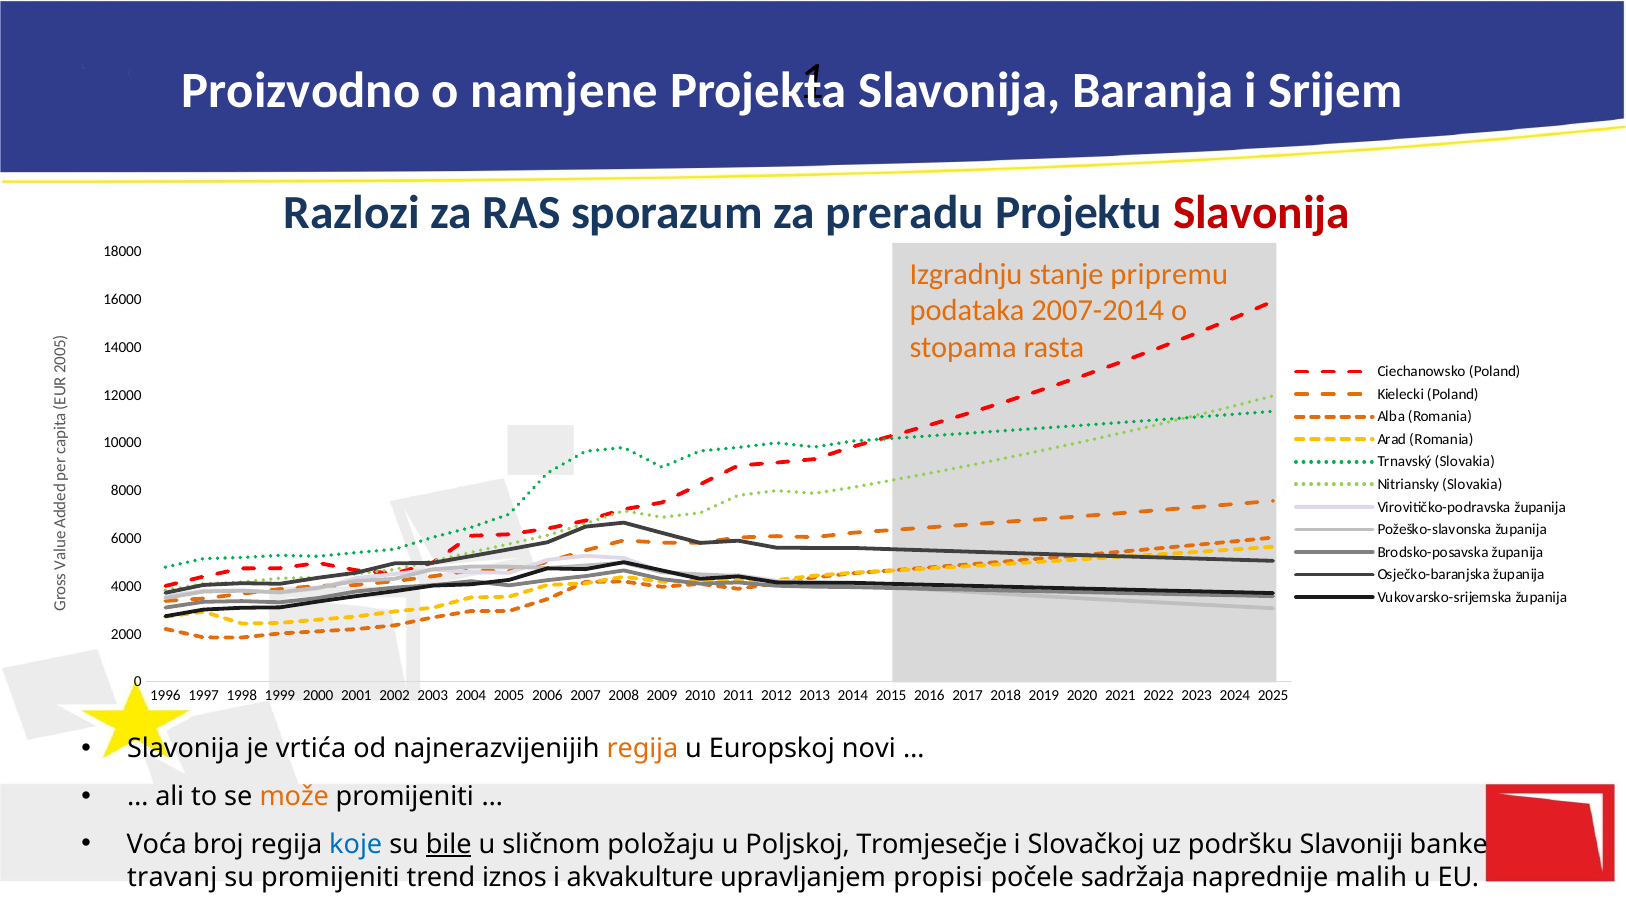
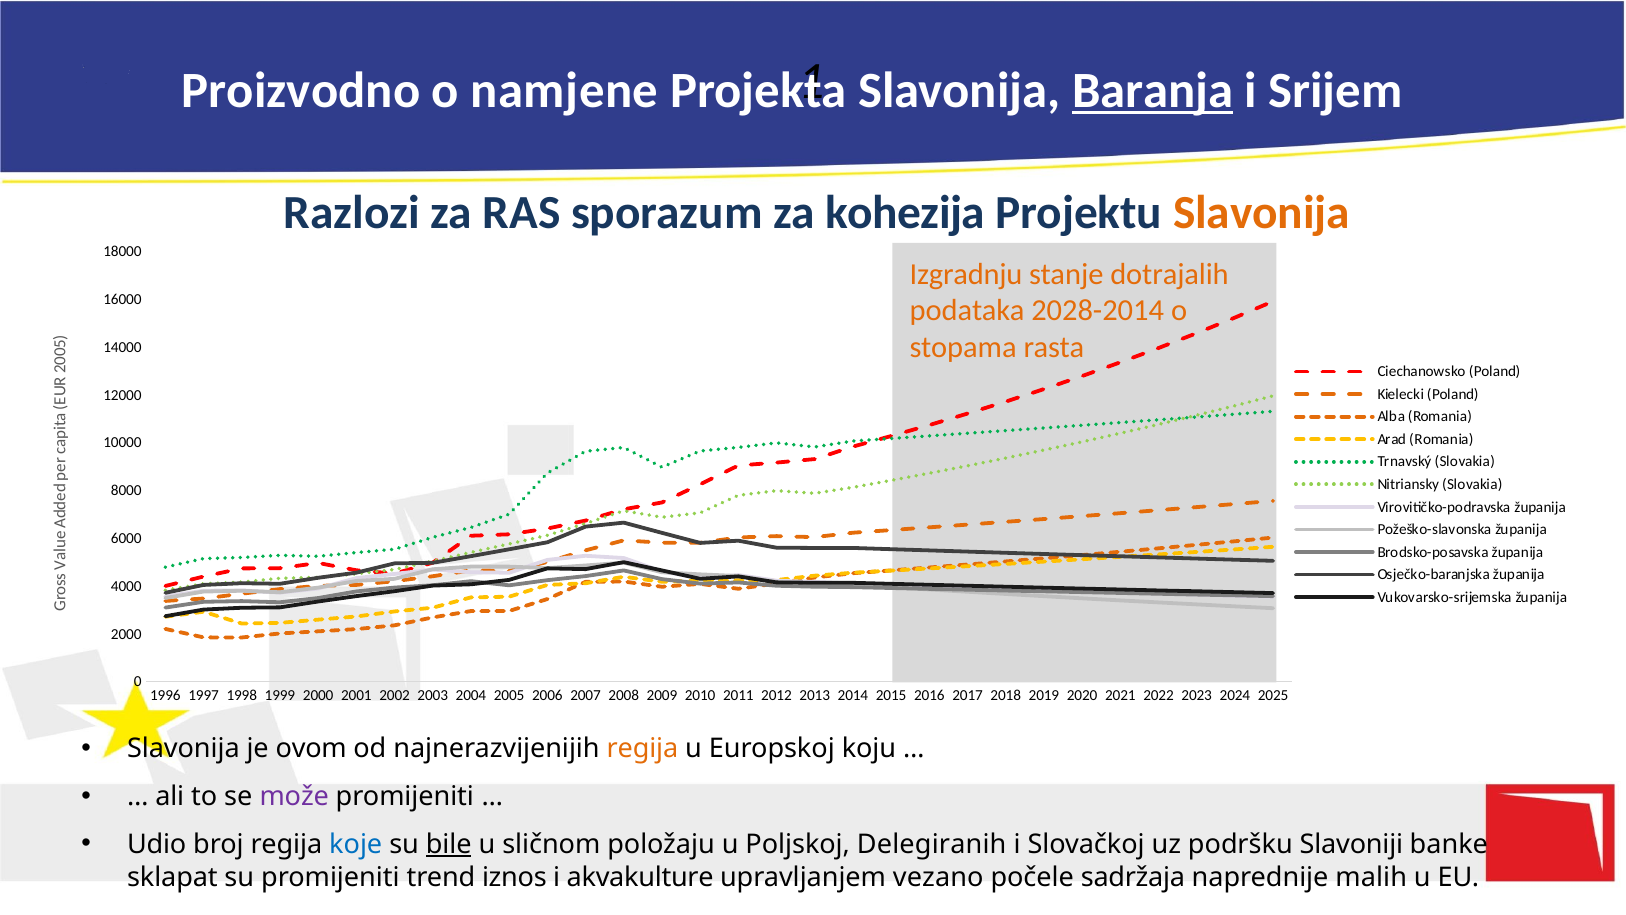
Baranja underline: none -> present (1153, 91)
preradu: preradu -> kohezija (905, 213)
Slavonija colour: red -> orange (1262, 213)
pripremu: pripremu -> dotrajalih (1170, 274)
2007-2014: 2007-2014 -> 2028-2014 (1098, 310)
vrtića: vrtića -> ovom (311, 749)
novi: novi -> koju (869, 749)
može colour: orange -> purple (294, 797)
Voća: Voća -> Udio (157, 844)
Tromjesečje: Tromjesečje -> Delegiranih (932, 844)
travanj: travanj -> sklapat (172, 877)
propisi: propisi -> vezano (938, 877)
